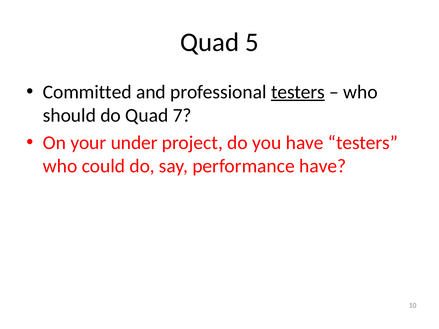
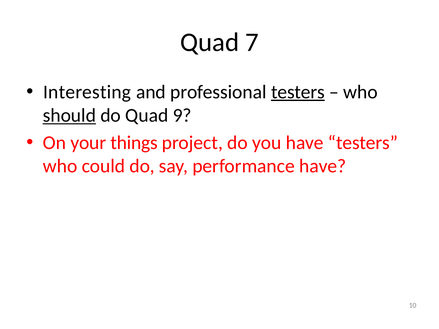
5: 5 -> 7 (252, 42)
Committed: Committed -> Interesting (87, 92)
should underline: none -> present (69, 116)
7: 7 -> 9 (182, 116)
under: under -> things (134, 143)
